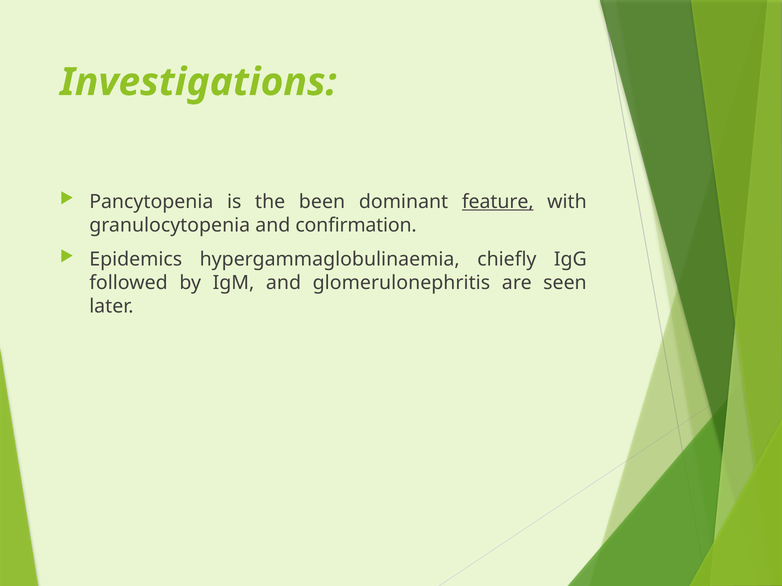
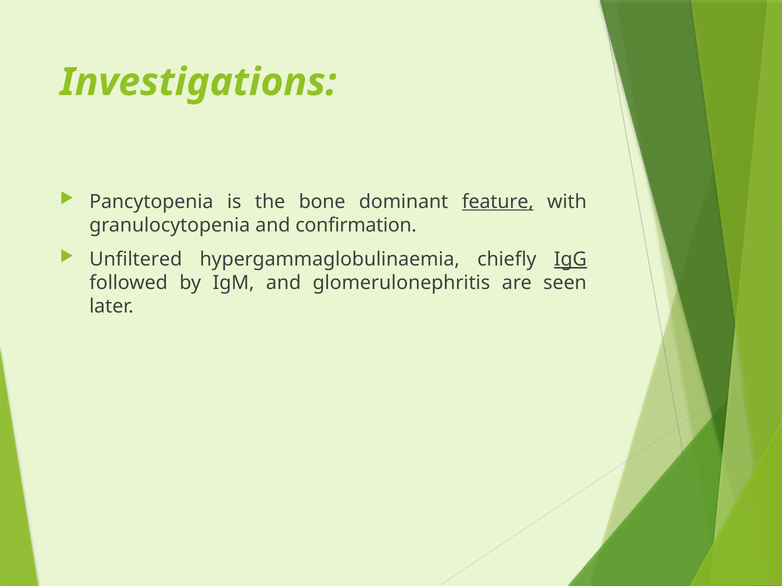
been: been -> bone (322, 202)
Epidemics: Epidemics -> Unfiltered (136, 260)
IgG underline: none -> present (570, 260)
